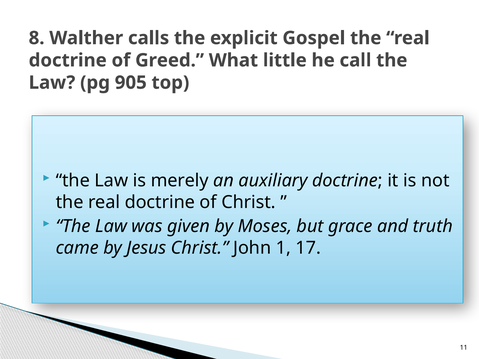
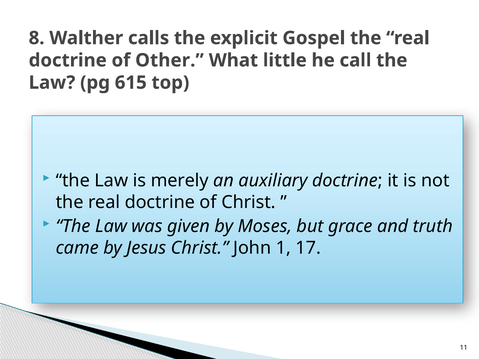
Greed: Greed -> Other (170, 60)
905: 905 -> 615 (131, 83)
